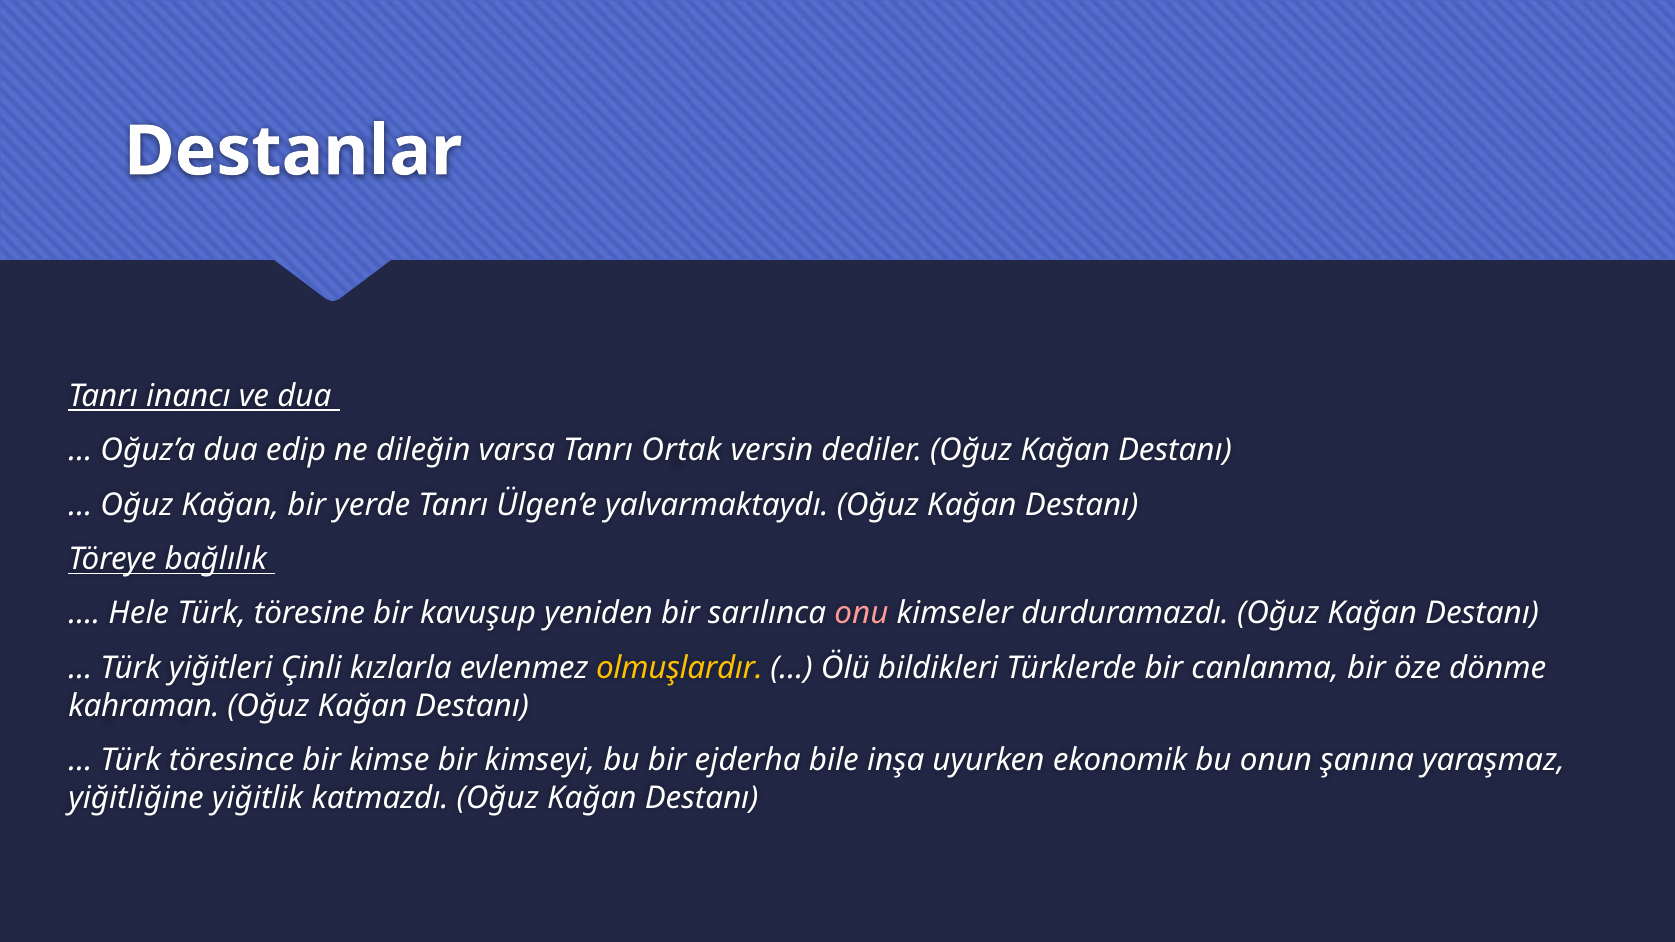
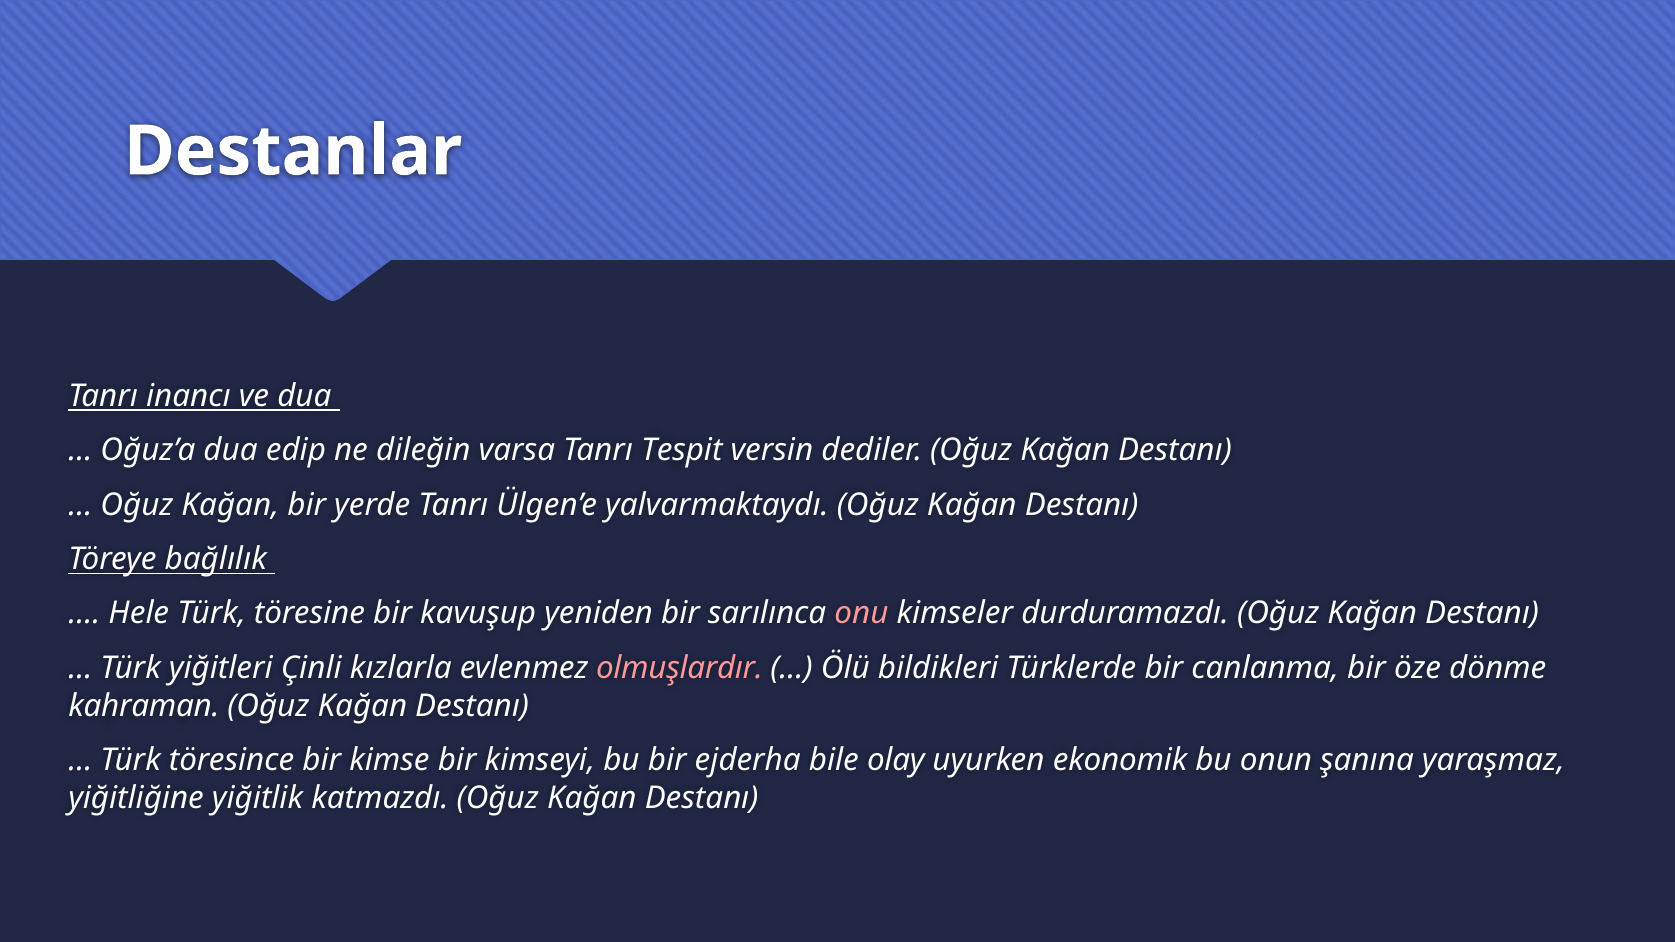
Ortak: Ortak -> Tespit (682, 450)
olmuşlardır colour: yellow -> pink (679, 668)
inşa: inşa -> olay (896, 760)
